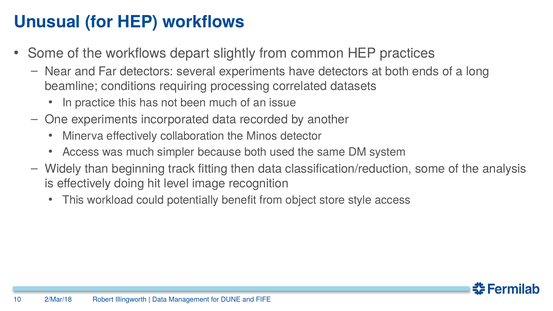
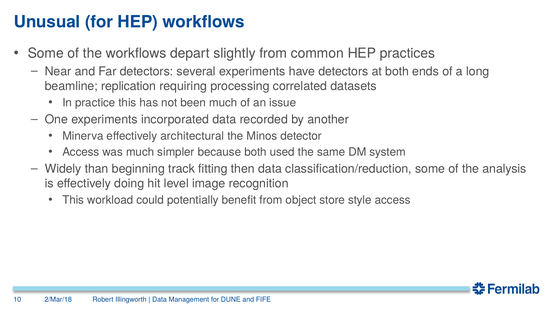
conditions: conditions -> replication (129, 86)
collaboration: collaboration -> architectural (192, 136)
